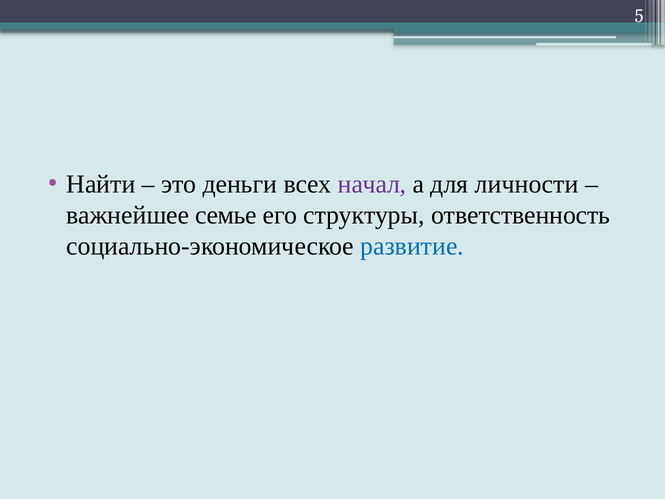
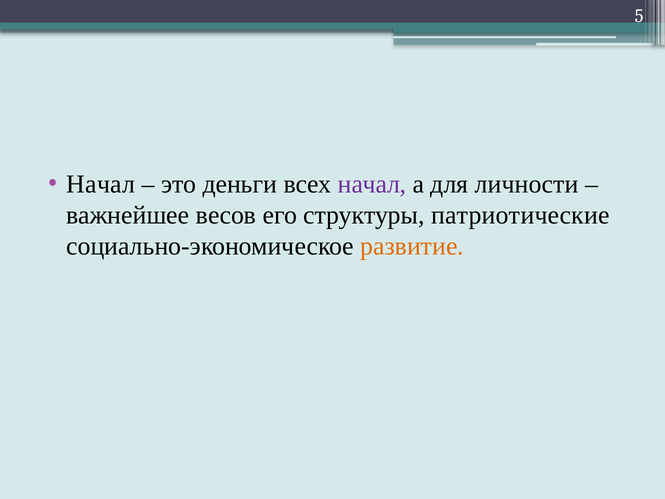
Найти: Найти -> Начал (101, 184)
семье: семье -> весов (226, 215)
ответственность: ответственность -> патриотические (520, 215)
развитие colour: blue -> orange (412, 246)
